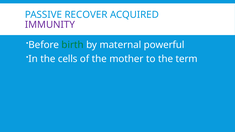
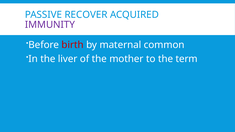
birth colour: green -> red (73, 45)
powerful: powerful -> common (164, 45)
cells: cells -> liver (68, 59)
